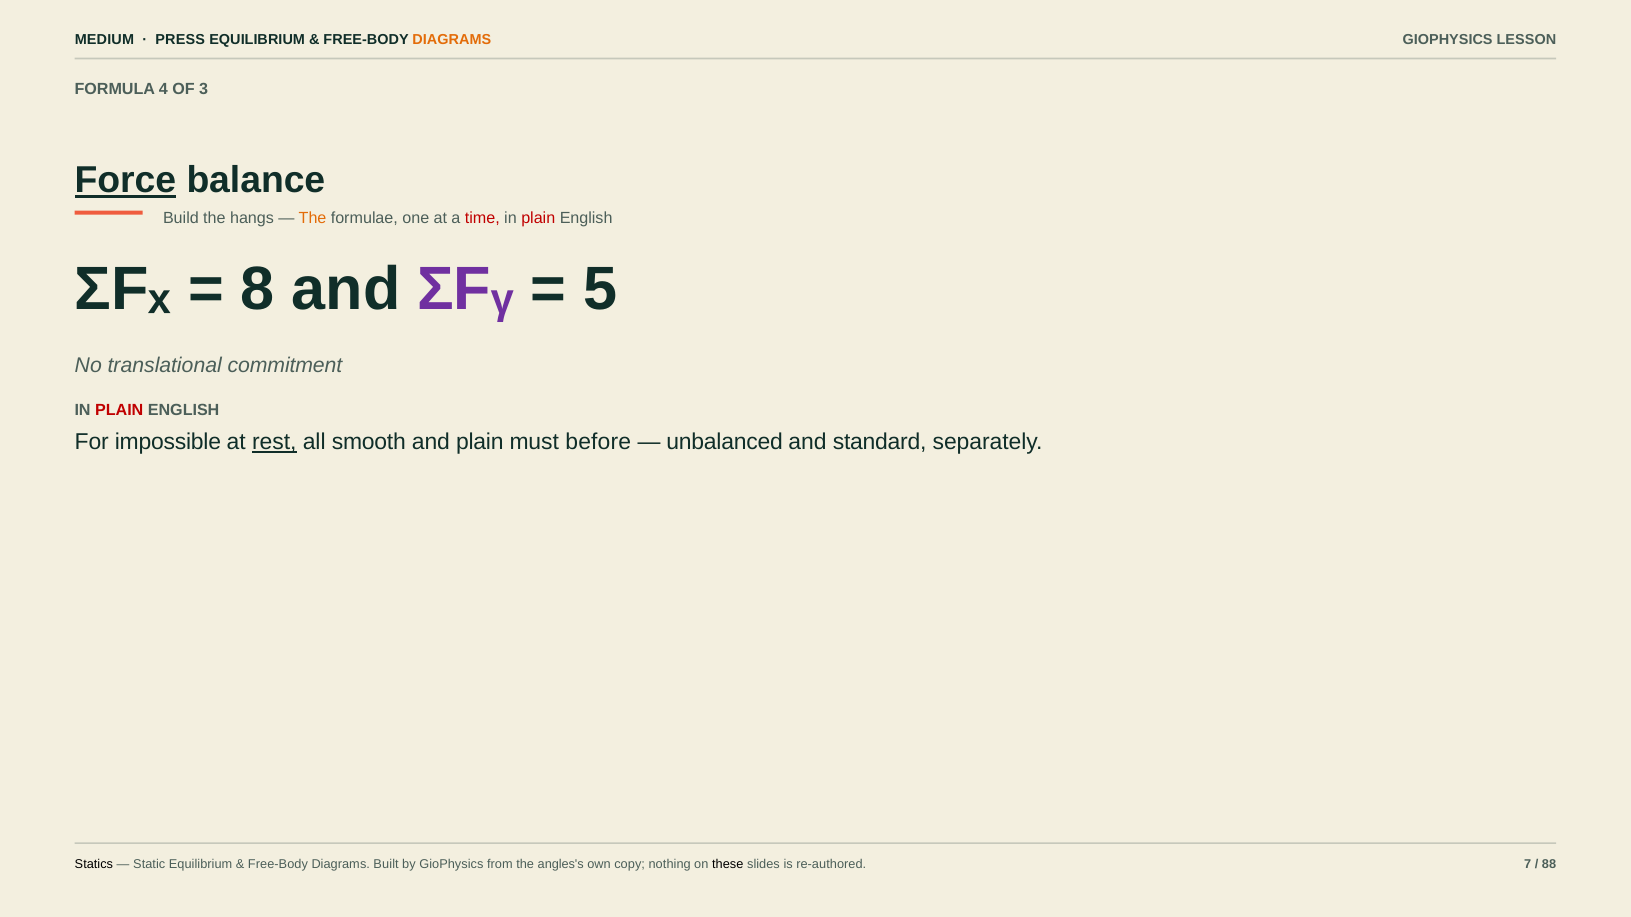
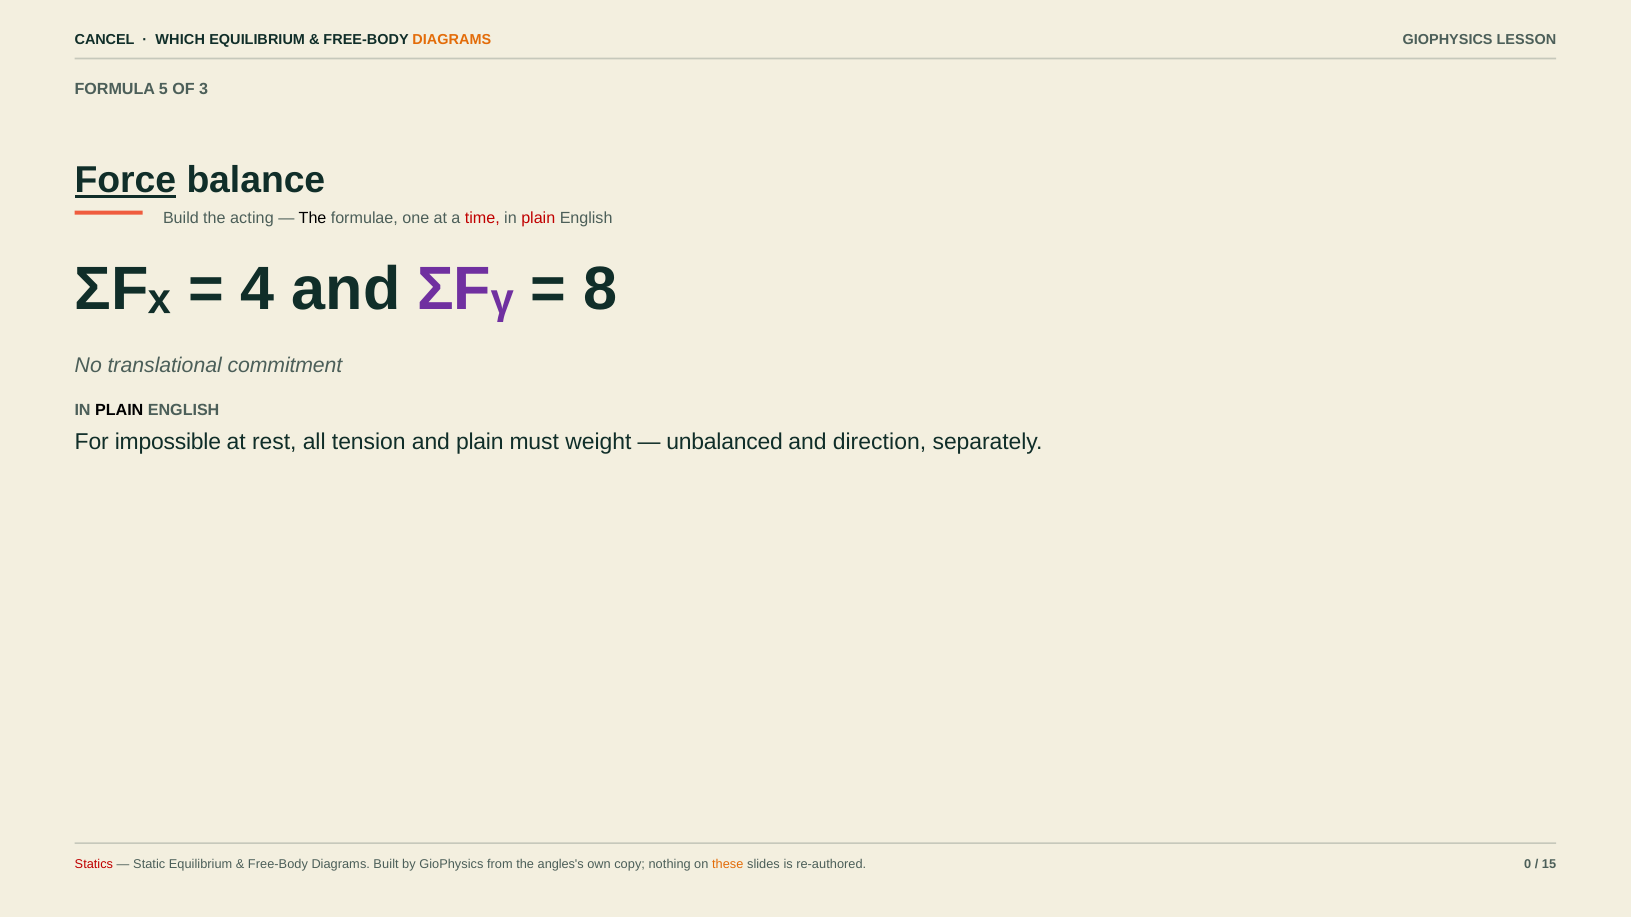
MEDIUM: MEDIUM -> CANCEL (105, 40)
PRESS: PRESS -> WHICH (180, 40)
4: 4 -> 5 (163, 89)
hangs: hangs -> acting (252, 218)
The colour: orange -> black (313, 218)
8: 8 -> 4 (258, 289)
5: 5 -> 8 (600, 289)
PLAIN colour: red -> black (119, 410)
rest underline: present -> none (274, 442)
smooth: smooth -> tension (369, 442)
before: before -> weight (598, 442)
standard: standard -> direction (879, 442)
Statics colour: black -> red (94, 865)
these colour: black -> orange (728, 865)
7: 7 -> 0 (1528, 865)
88: 88 -> 15 (1549, 865)
